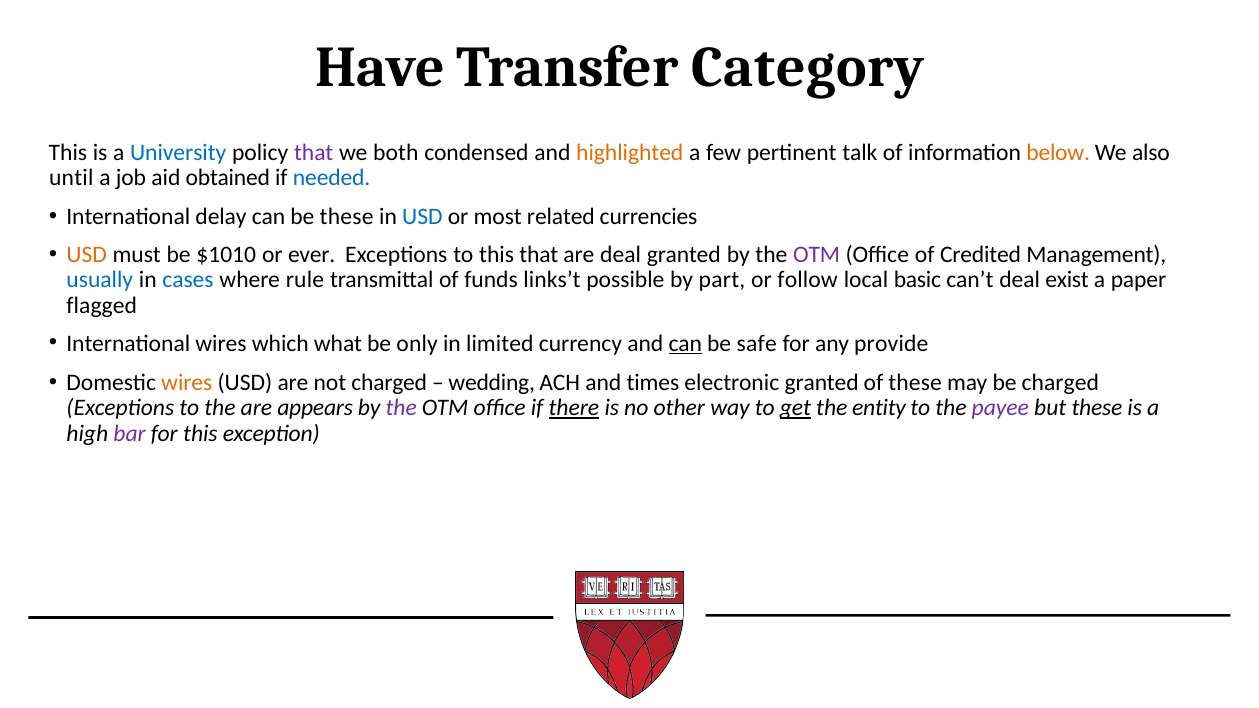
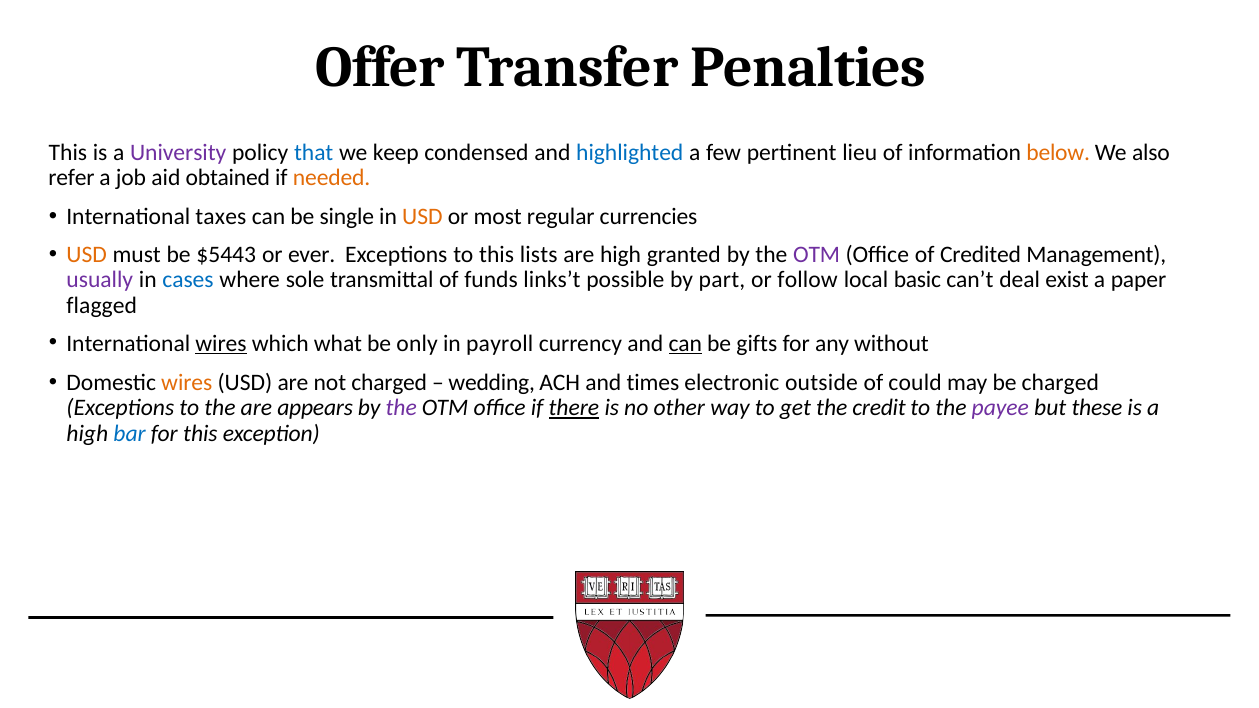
Have: Have -> Offer (380, 68)
Category: Category -> Penalties (808, 68)
University colour: blue -> purple (178, 153)
that colour: purple -> blue (314, 153)
both: both -> keep (396, 153)
highlighted colour: orange -> blue (630, 153)
talk: talk -> lieu (860, 153)
until: until -> refer (72, 178)
needed colour: blue -> orange (332, 178)
delay: delay -> taxes (221, 217)
be these: these -> single (347, 217)
USD colour: blue -> orange (422, 217)
related: related -> regular (561, 217)
$1010: $1010 -> $5443 (226, 254)
this that: that -> lists (539, 254)
are deal: deal -> high (621, 254)
usually colour: blue -> purple (100, 280)
rule: rule -> sole (305, 280)
wires underline: none -> present (221, 344)
limited: limited -> payroll (500, 344)
safe: safe -> gifts (757, 344)
provide: provide -> without (891, 344)
electronic granted: granted -> outside (821, 382)
of these: these -> could (915, 382)
get underline: present -> none (795, 408)
entity: entity -> credit (879, 408)
bar colour: purple -> blue (130, 433)
